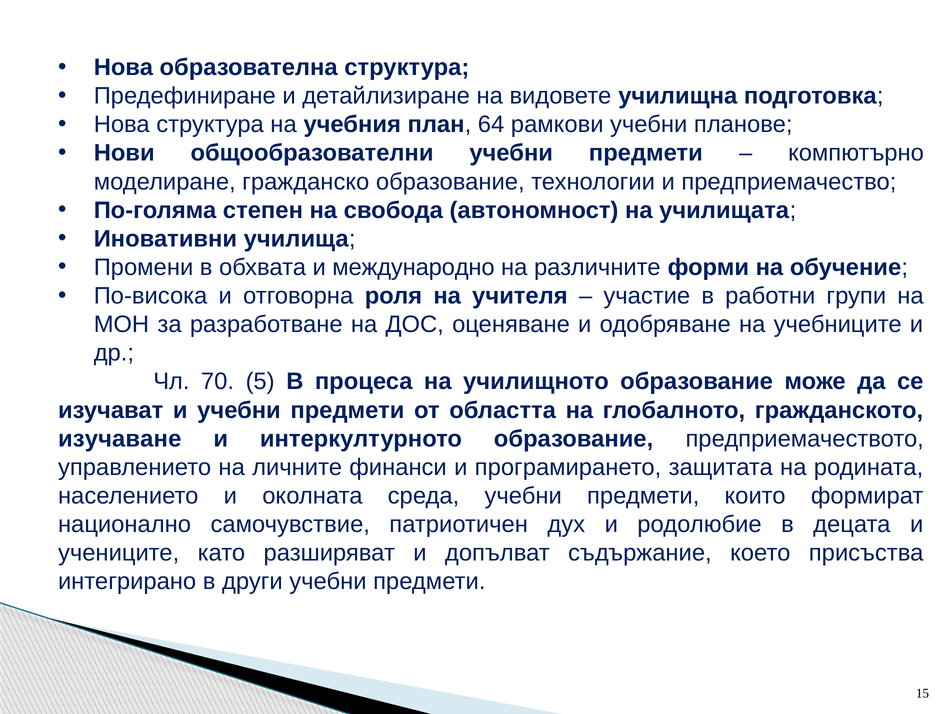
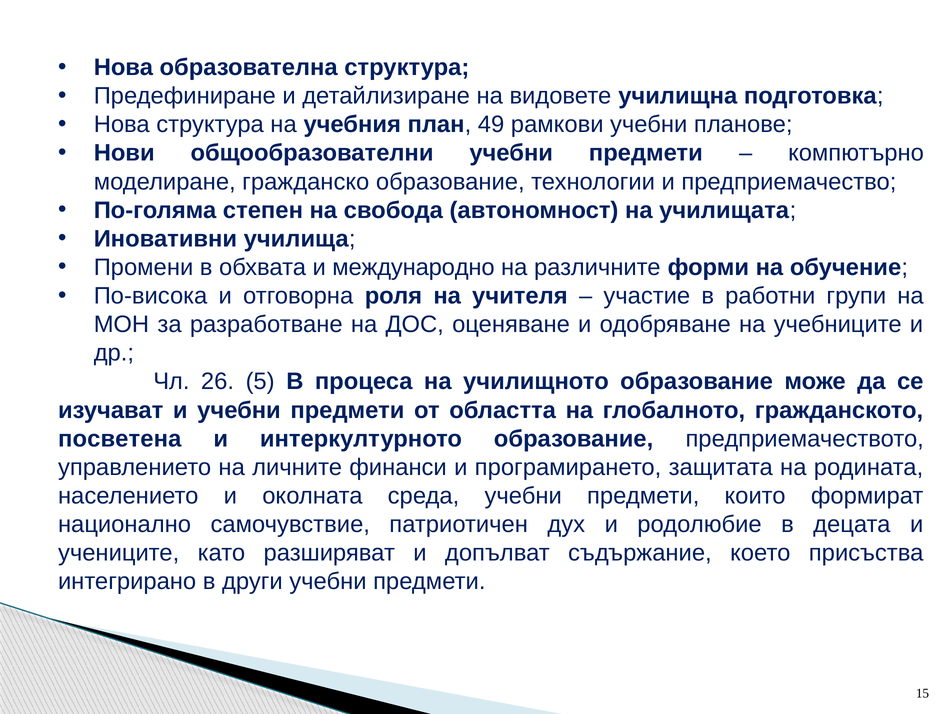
64: 64 -> 49 (491, 125)
70: 70 -> 26 (217, 382)
изучаване: изучаване -> посветена (120, 439)
